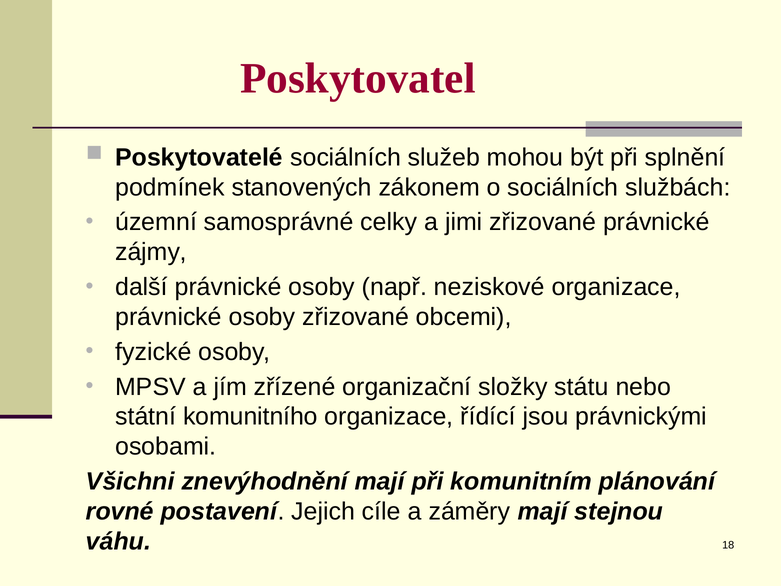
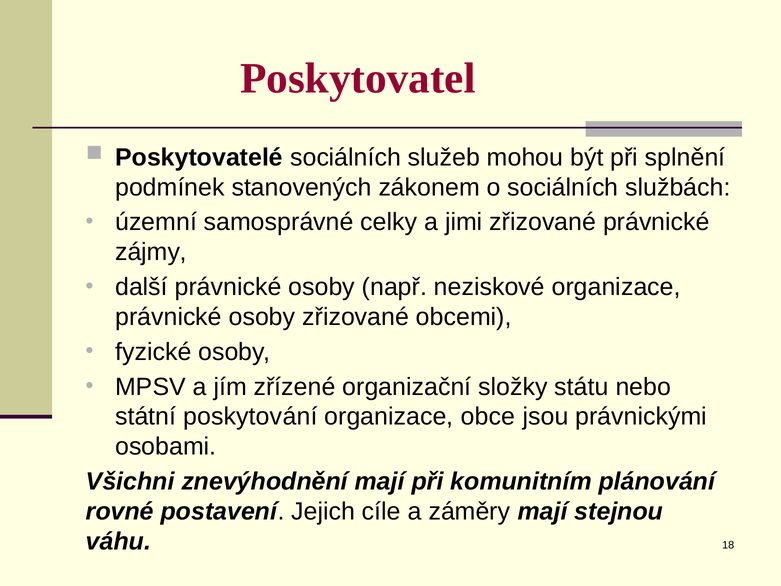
komunitního: komunitního -> poskytování (250, 417)
řídící: řídící -> obce (488, 417)
